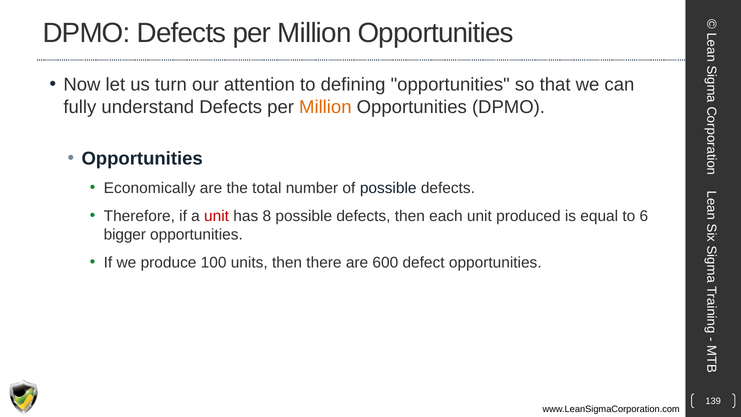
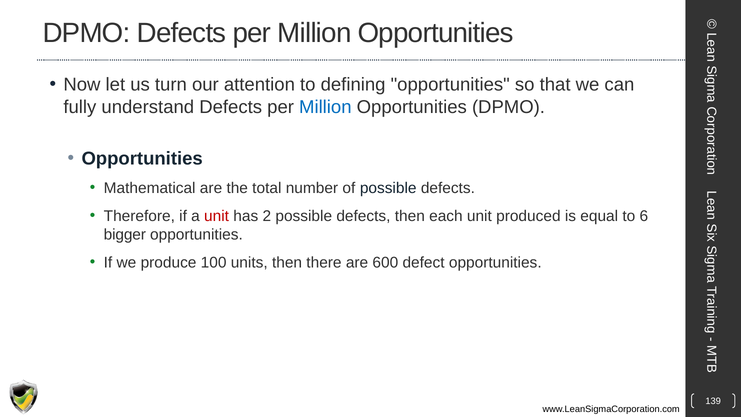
Million colour: orange -> blue (325, 107)
Economically: Economically -> Mathematical (150, 188)
8: 8 -> 2 (267, 216)
